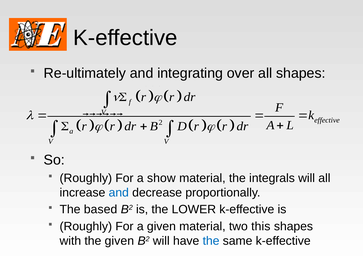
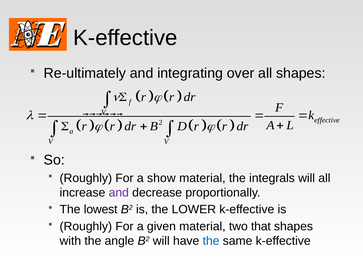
and colour: blue -> purple (119, 193)
based: based -> lowest (101, 210)
this: this -> that (261, 227)
the given: given -> angle (119, 241)
